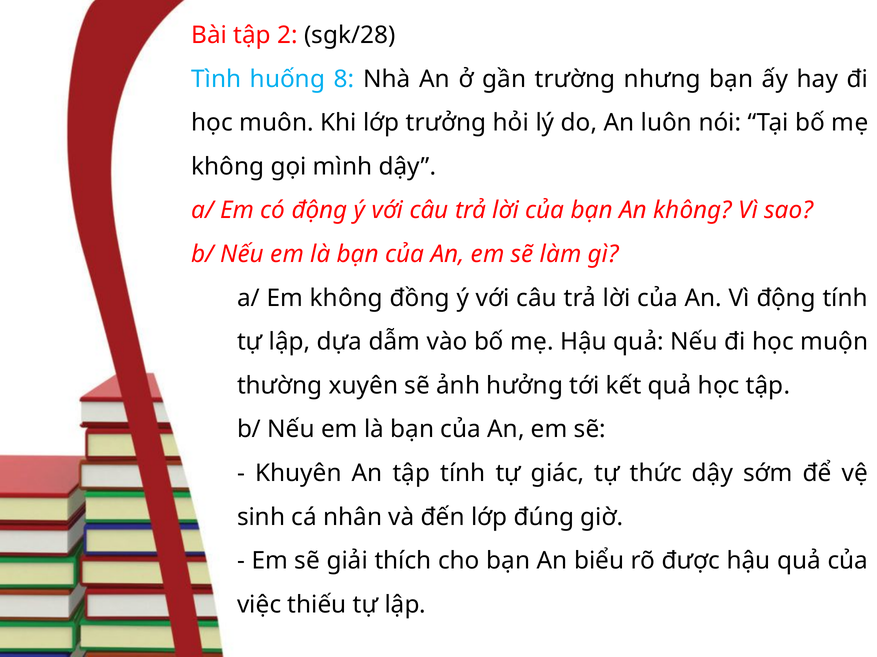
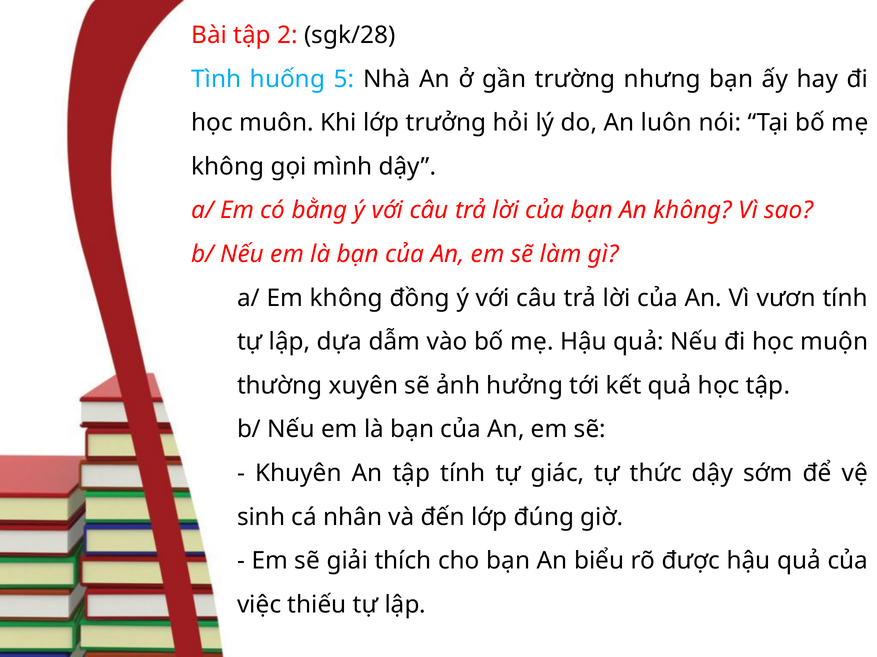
8: 8 -> 5 (344, 79)
có động: động -> bằng (320, 211)
Vì động: động -> vươn (786, 298)
